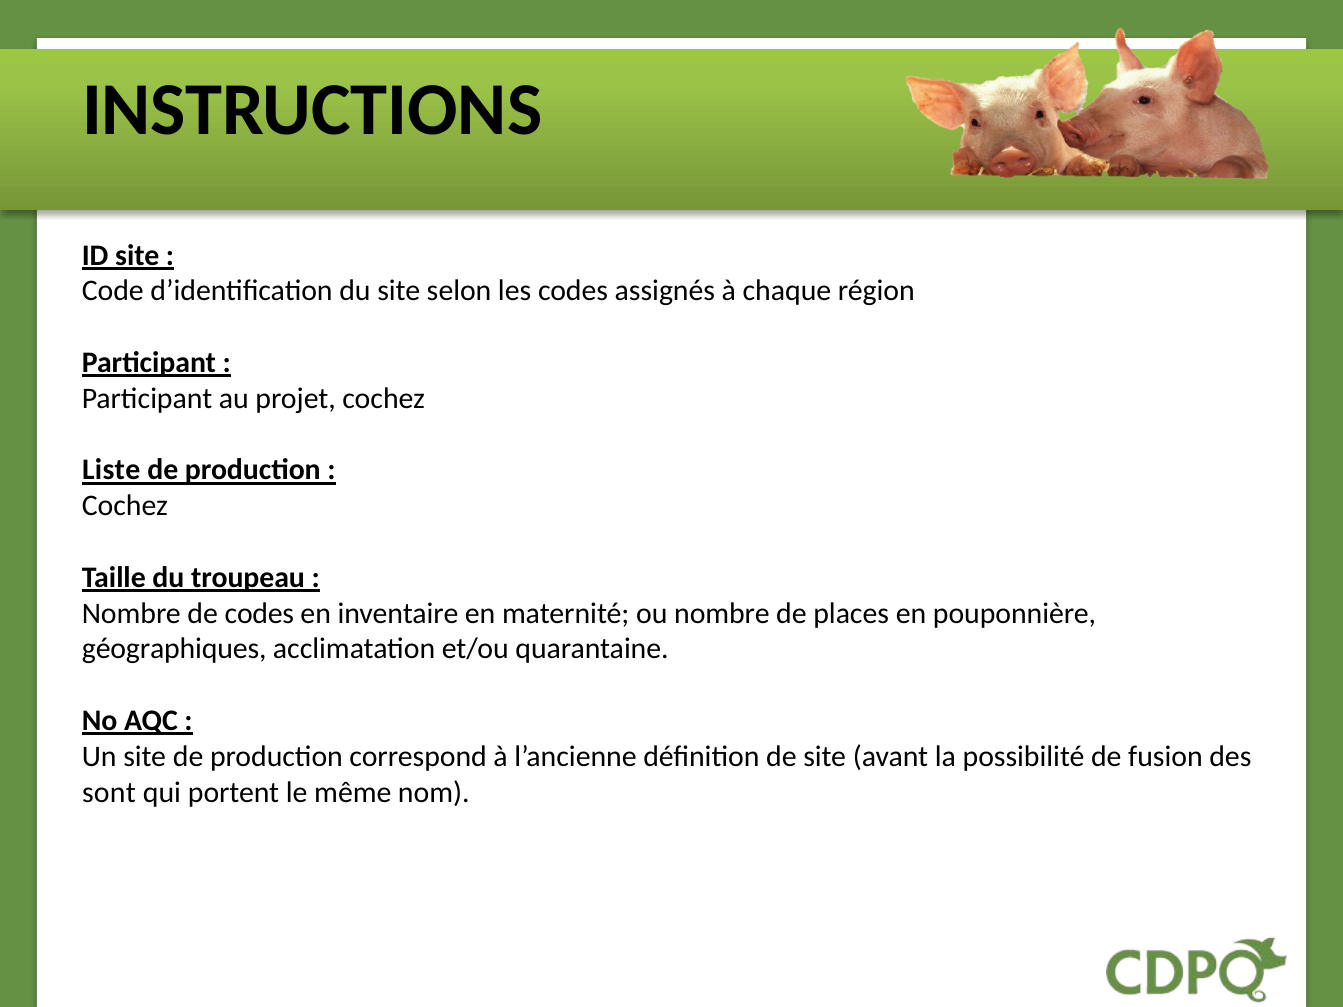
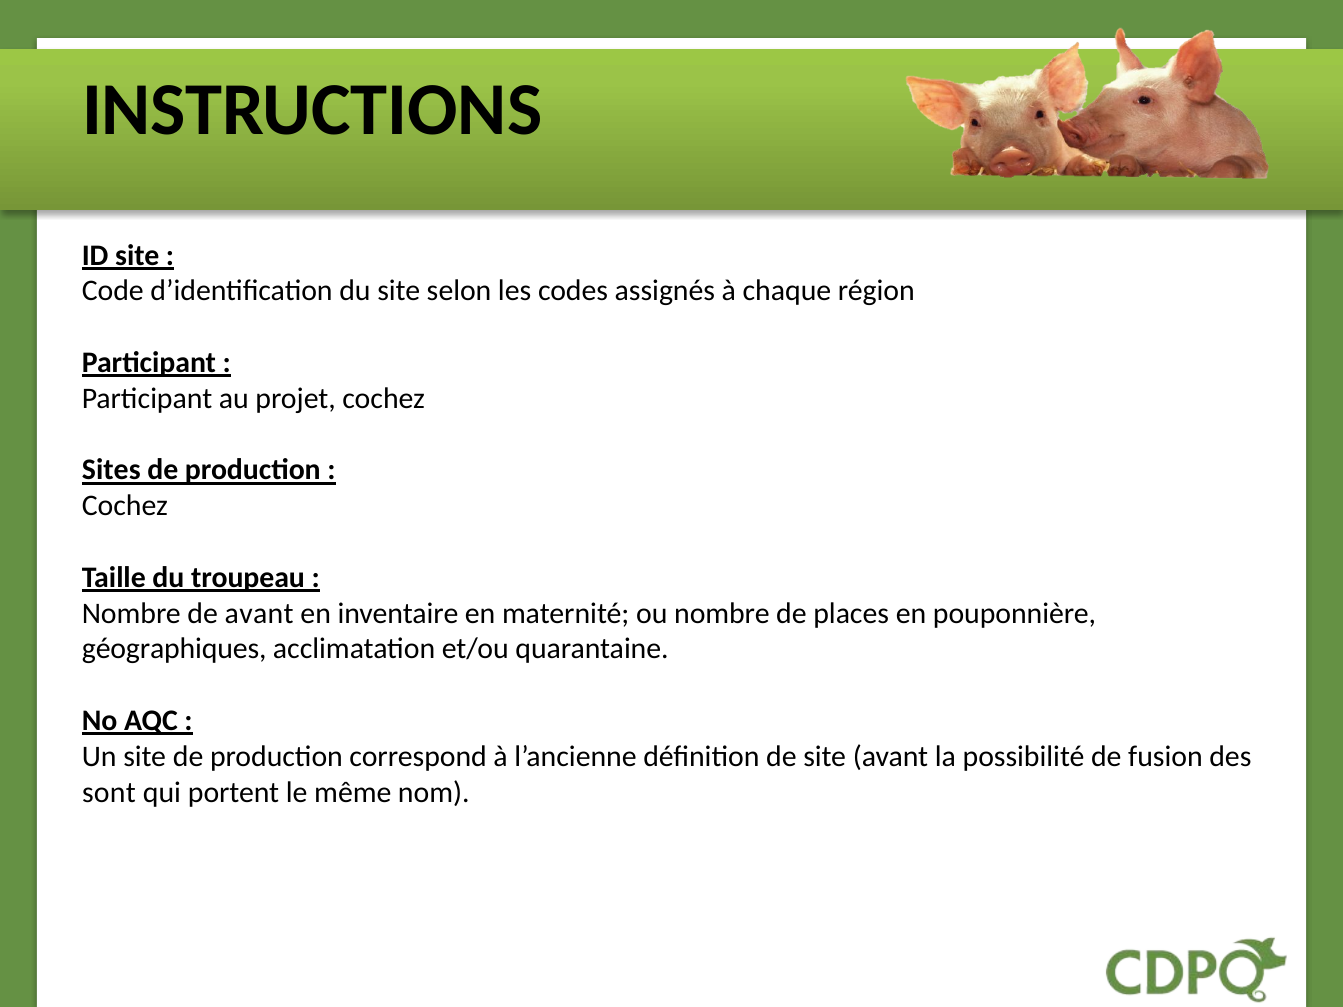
Liste: Liste -> Sites (111, 470)
de codes: codes -> avant (259, 613)
